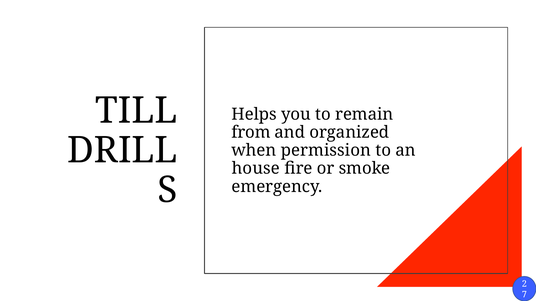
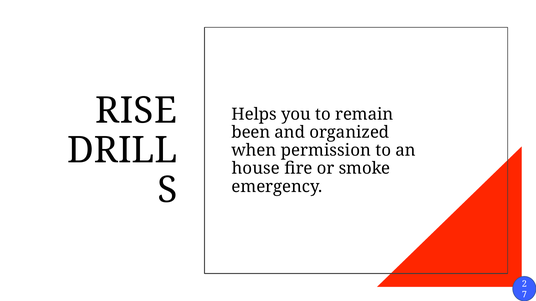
TILL: TILL -> RISE (136, 111)
from: from -> been (251, 133)
